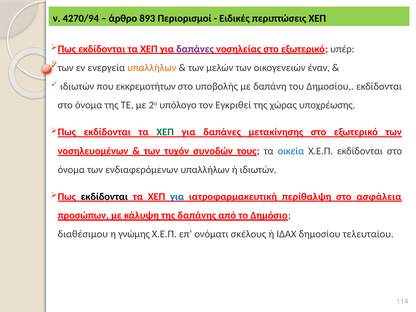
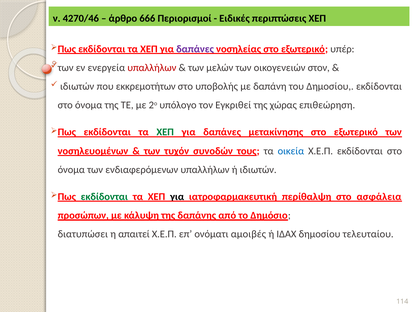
4270/94: 4270/94 -> 4270/46 (81, 18)
893: 893 -> 666 (147, 18)
υπαλλήλων colour: orange -> red (152, 68)
έναν: έναν -> στον (319, 68)
υποχρέωσης: υποχρέωσης -> επιθεώρηση (327, 105)
εκδίδονται colour: black -> green (104, 197)
για colour: blue -> black (177, 197)
διαθέσιμου: διαθέσιμου -> διατυπώσει (83, 234)
γνώμης: γνώμης -> απαιτεί (134, 234)
σκέλους: σκέλους -> αμοιβές (248, 234)
